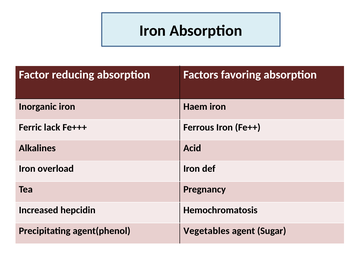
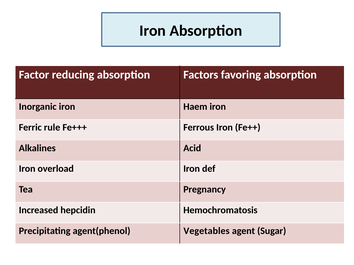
lack: lack -> rule (52, 128)
